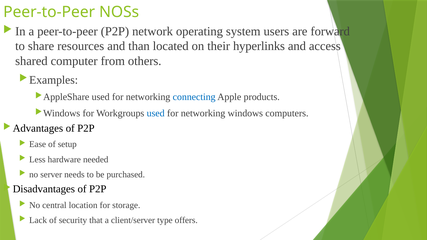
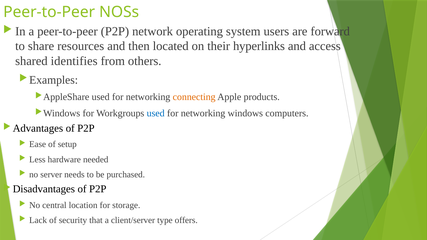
than: than -> then (139, 46)
computer: computer -> identifies (74, 61)
connecting colour: blue -> orange (194, 97)
